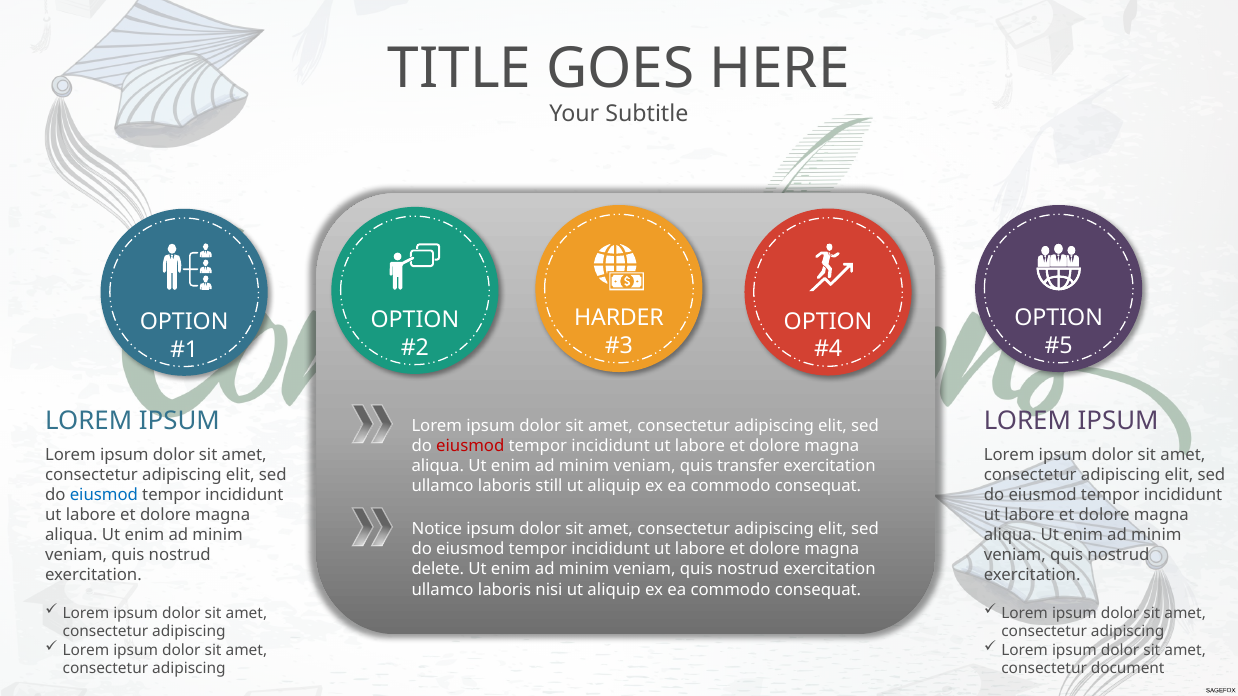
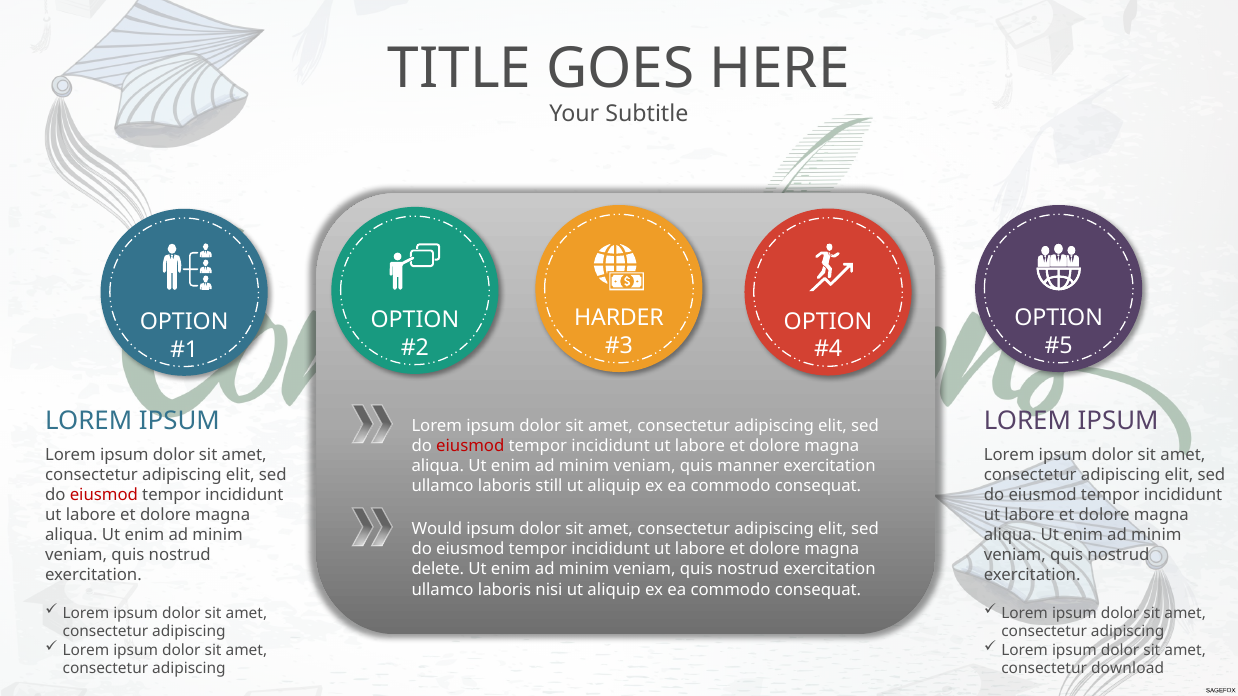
transfer: transfer -> manner (748, 467)
eiusmod colour: blue -> red (104, 495)
Notice: Notice -> Would (437, 529)
document: document -> download (1128, 669)
